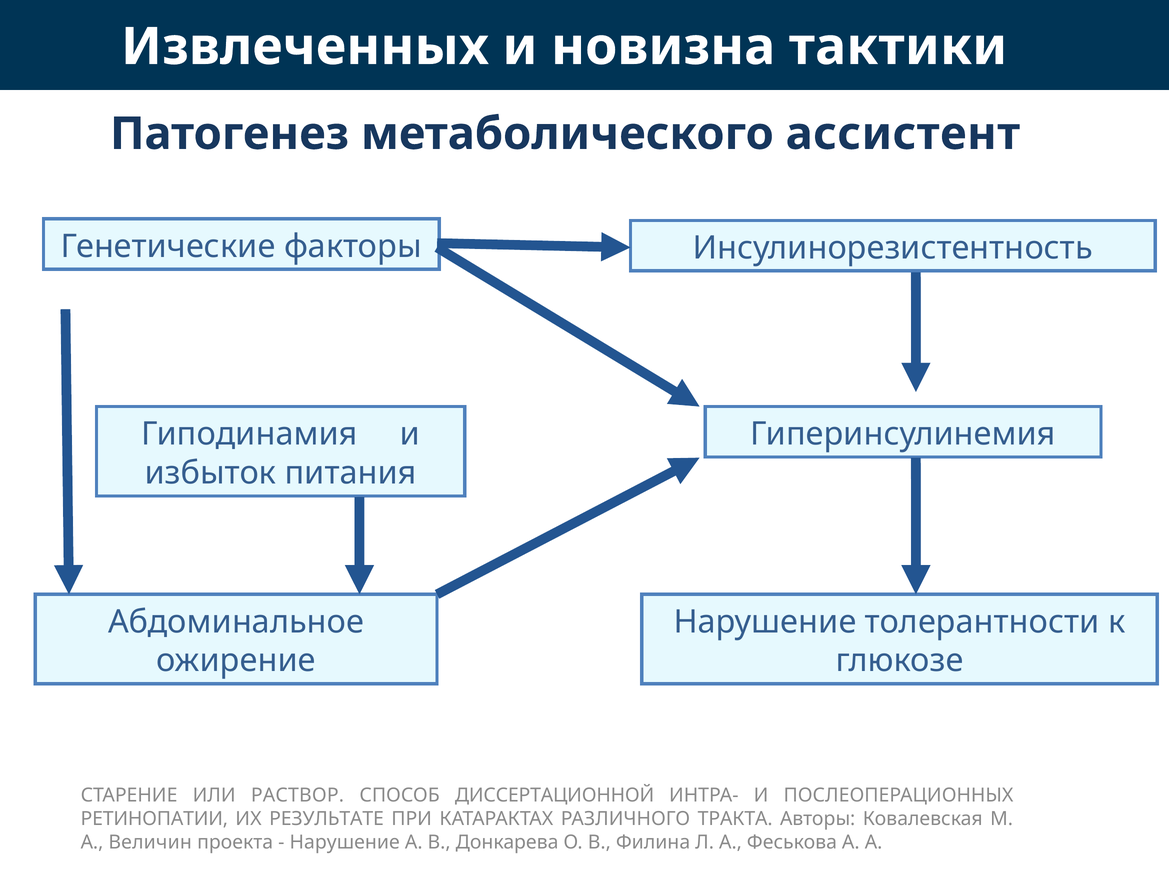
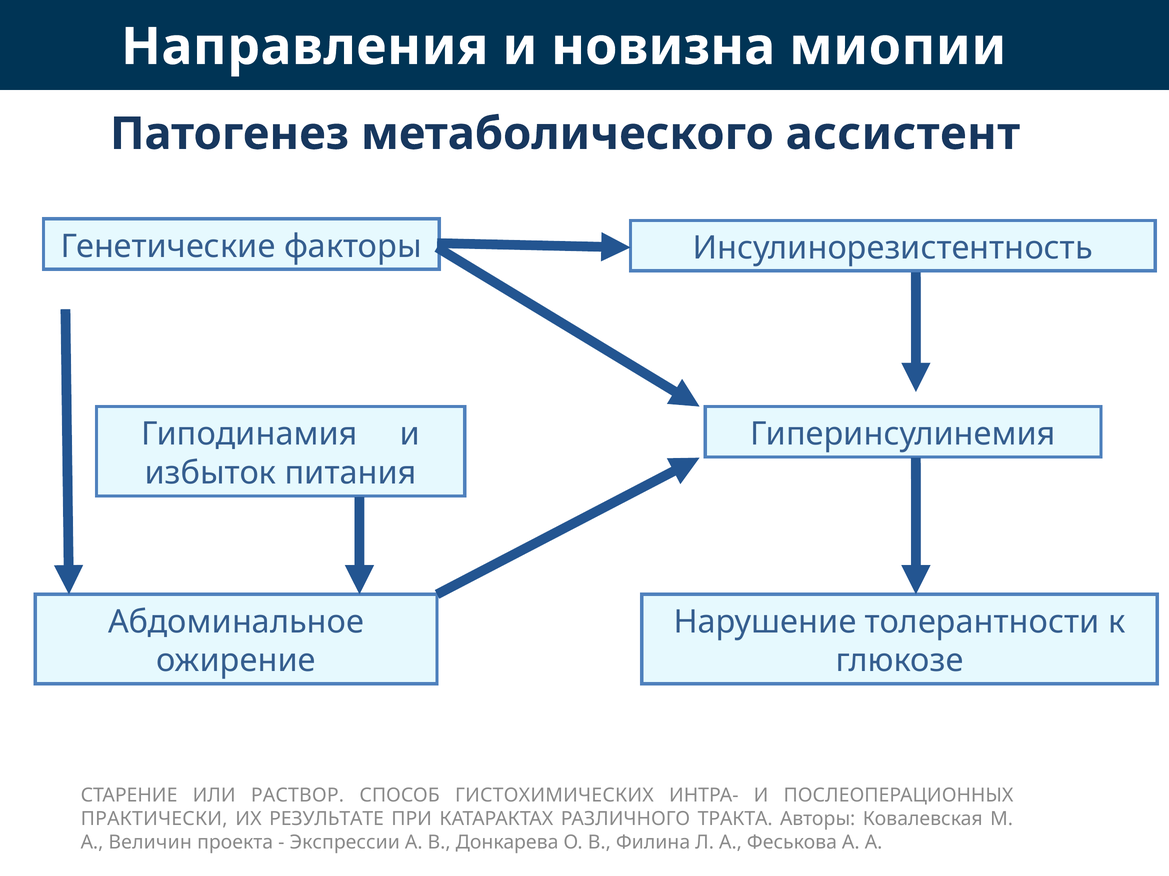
Извлеченных: Извлеченных -> Направления (305, 47)
тактики: тактики -> миопии (898, 47)
ДИССЕРТАЦИОННОЙ: ДИССЕРТАЦИОННОЙ -> ГИСТОХИМИЧЕСКИХ (554, 796)
РЕТИНОПАТИИ: РЕТИНОПАТИИ -> ПРАКТИЧЕСКИ (154, 820)
Нарушение: Нарушение -> Экспрессии (345, 843)
